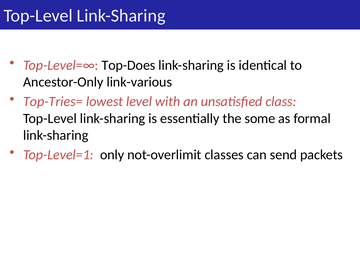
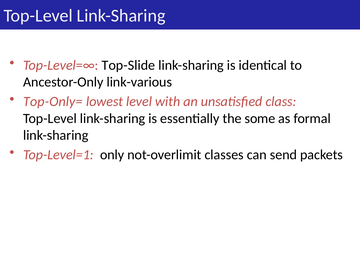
Top-Does: Top-Does -> Top-Slide (128, 65)
Top-Tries=: Top-Tries= -> Top-Only= (53, 102)
